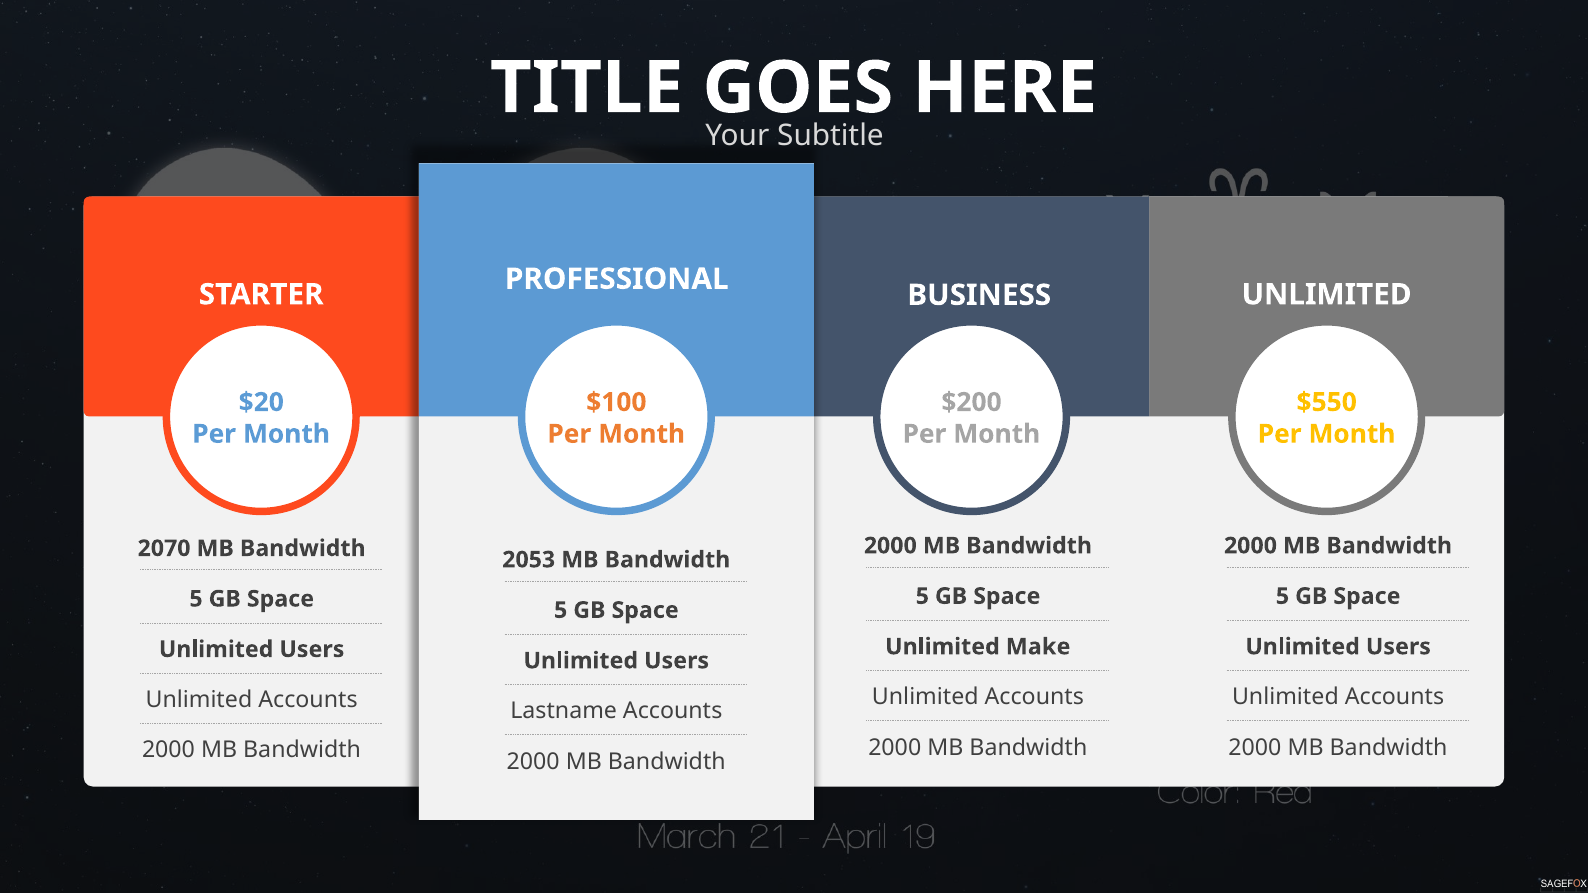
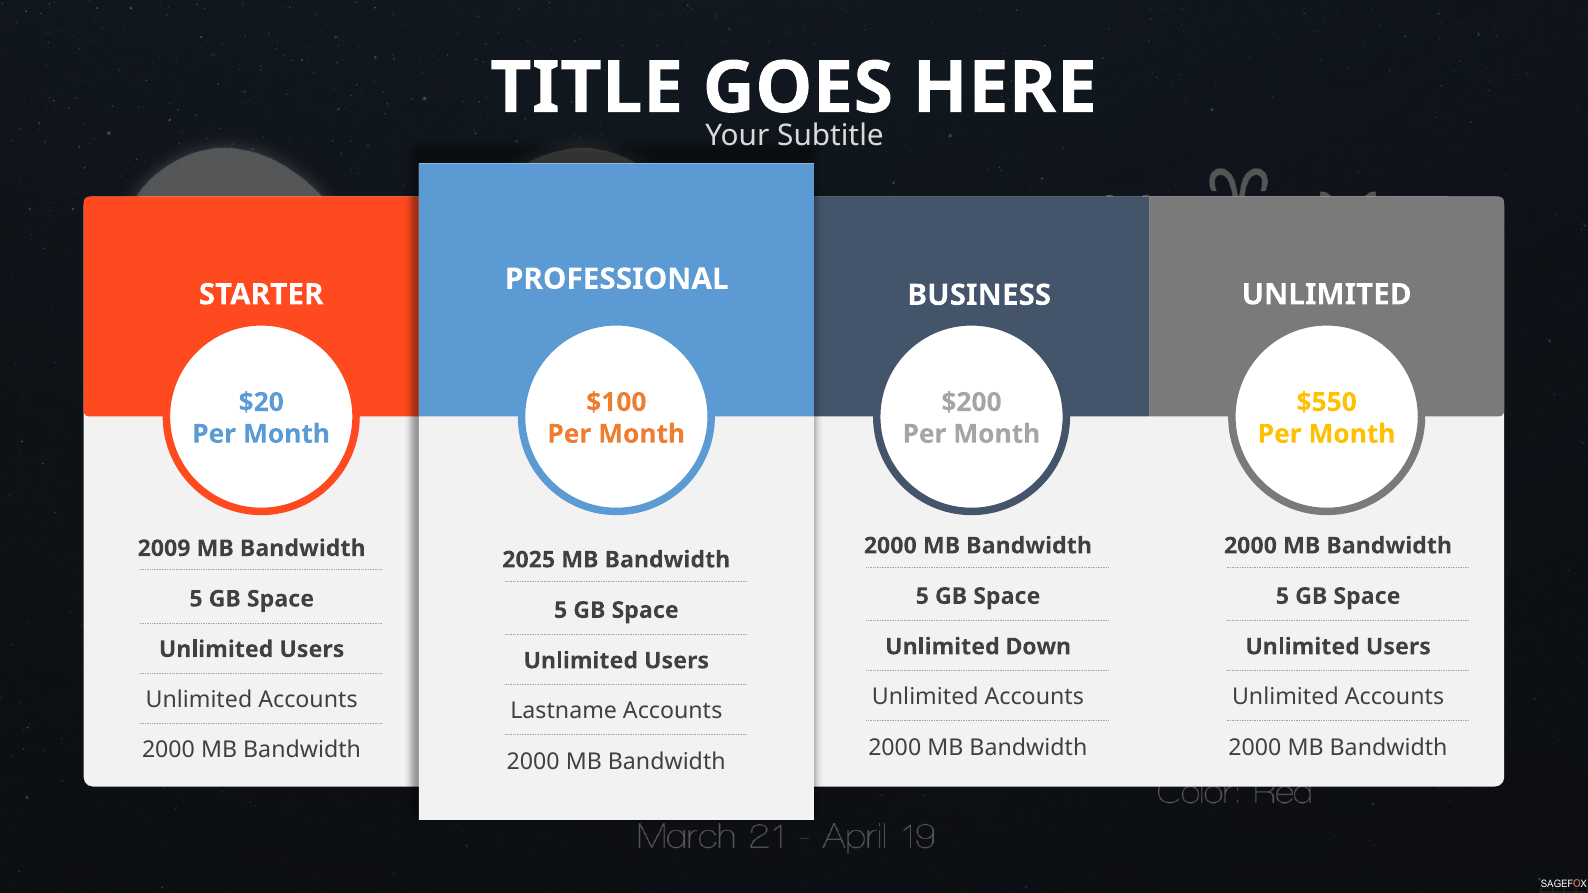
2070: 2070 -> 2009 (164, 549)
2053: 2053 -> 2025 (529, 560)
Make: Make -> Down (1038, 647)
